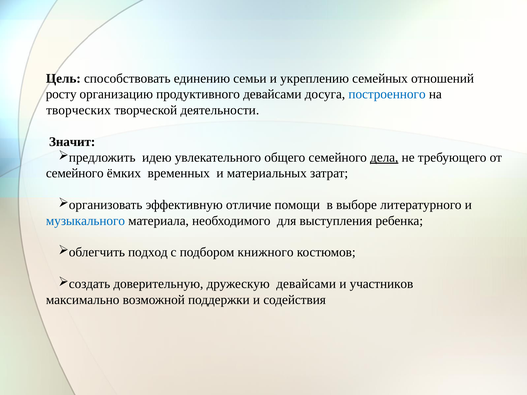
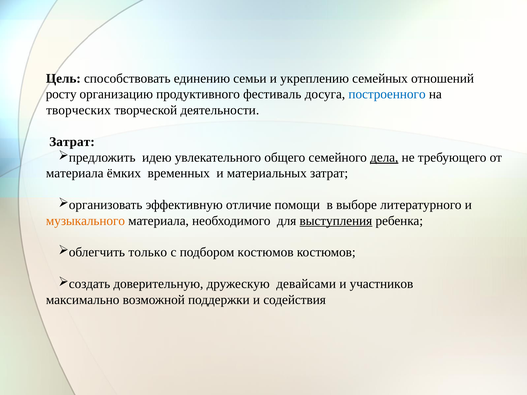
продуктивного девайсами: девайсами -> фестиваль (272, 94)
Значит: Значит -> Затрат (72, 142)
семейного: семейного -> материала (75, 173)
музыкального colour: blue -> orange (85, 221)
выступления underline: none -> present (336, 221)
подход: подход -> только (148, 252)
подбором книжного: книжного -> костюмов (266, 252)
